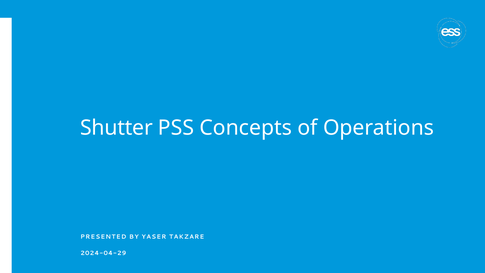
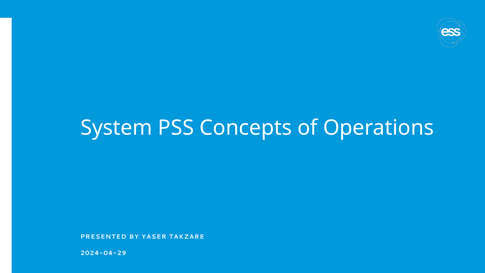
Shutter: Shutter -> System (116, 128)
